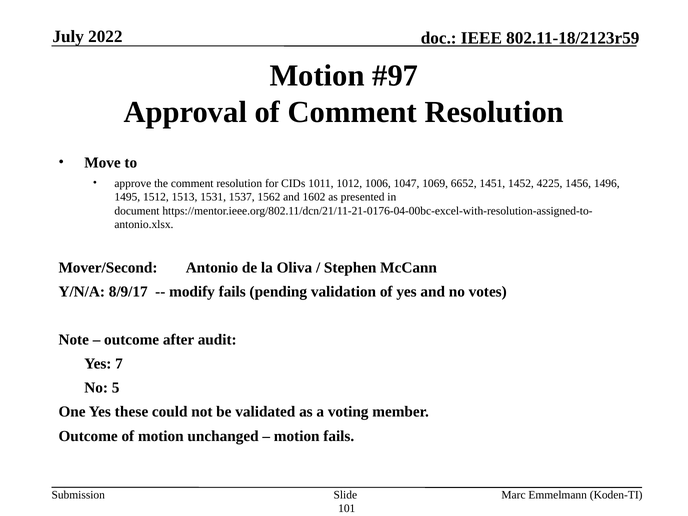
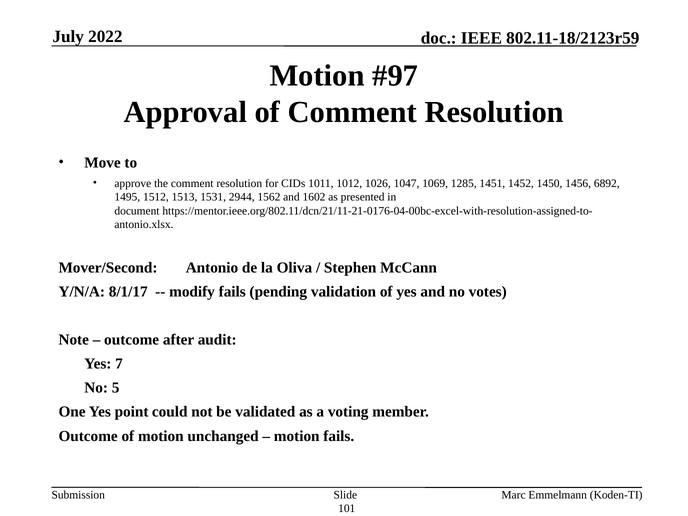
1006: 1006 -> 1026 (378, 183)
6652: 6652 -> 1285 (464, 183)
4225: 4225 -> 1450 (550, 183)
1496: 1496 -> 6892 (607, 183)
1537: 1537 -> 2944 (242, 197)
8/9/17: 8/9/17 -> 8/1/17 (128, 292)
these: these -> point (132, 412)
